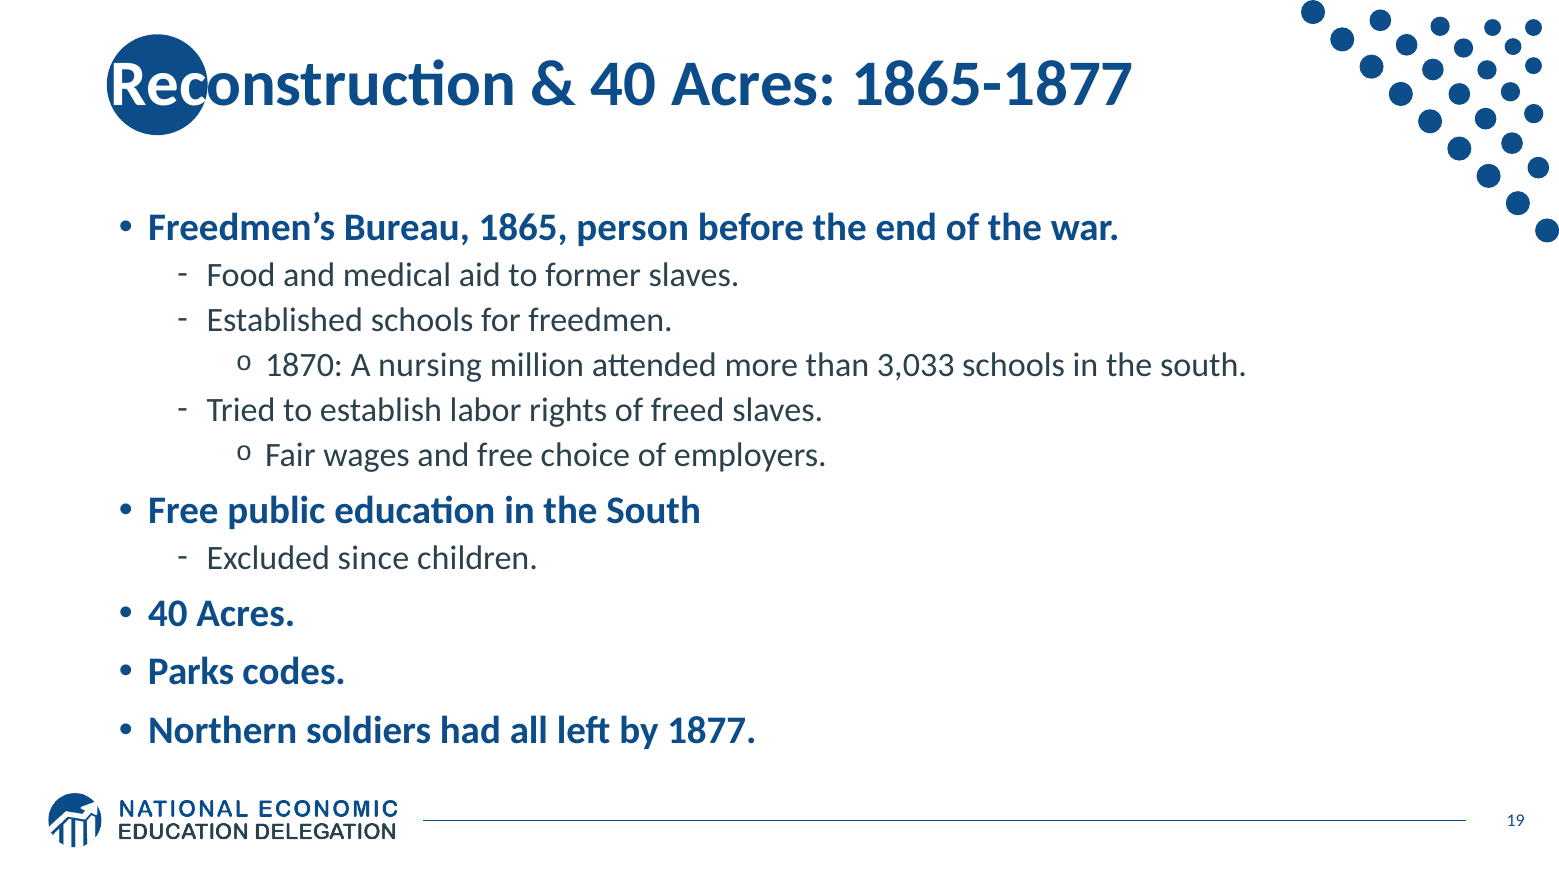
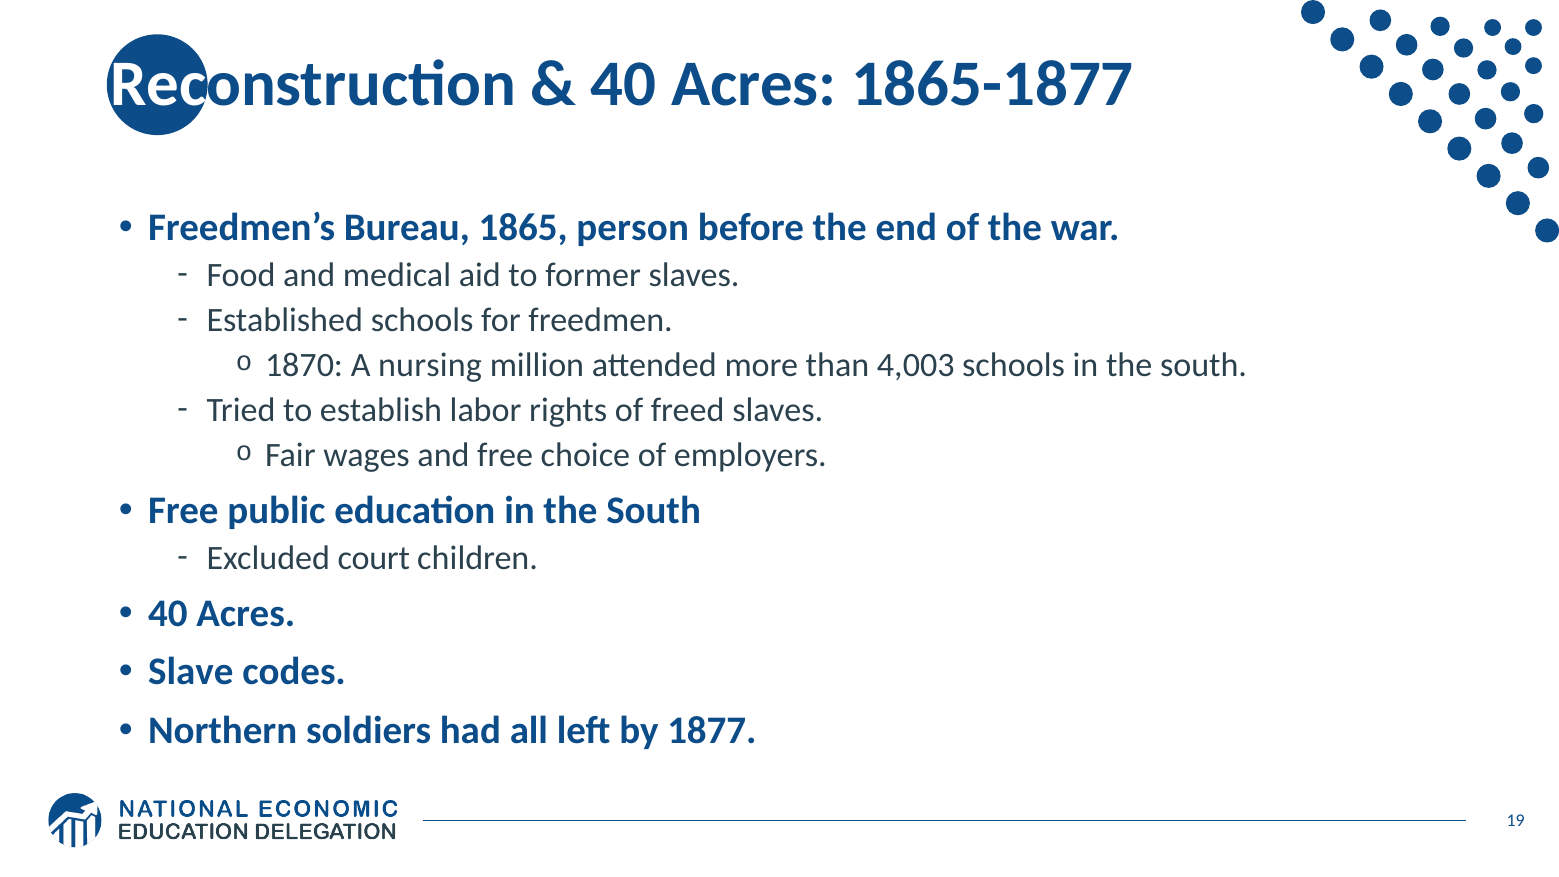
3,033: 3,033 -> 4,003 (916, 365)
since: since -> court (374, 558)
Parks: Parks -> Slave (191, 672)
